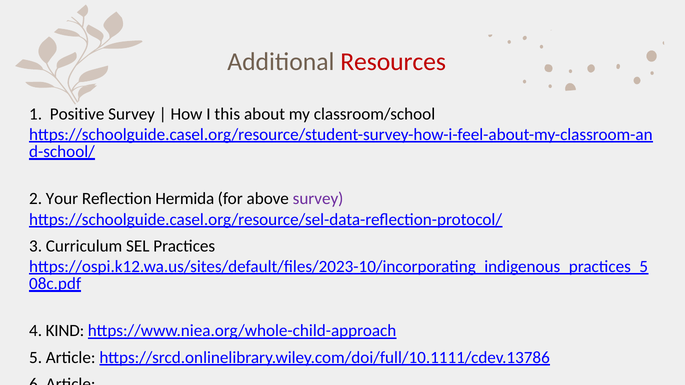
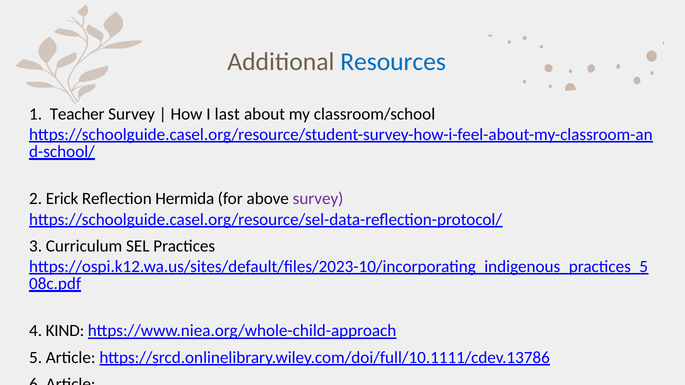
Resources colour: red -> blue (393, 62)
Positive: Positive -> Teacher (77, 114)
this: this -> last (227, 114)
Your: Your -> Erick (62, 199)
